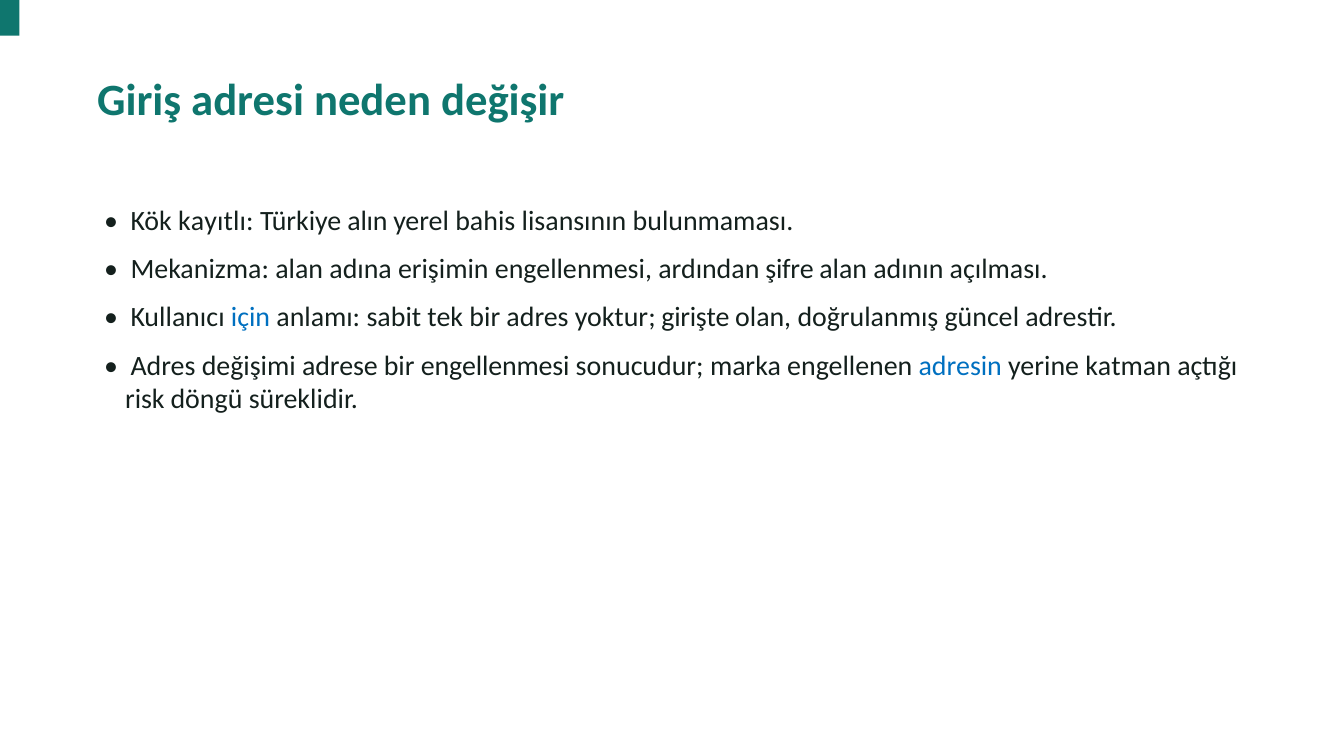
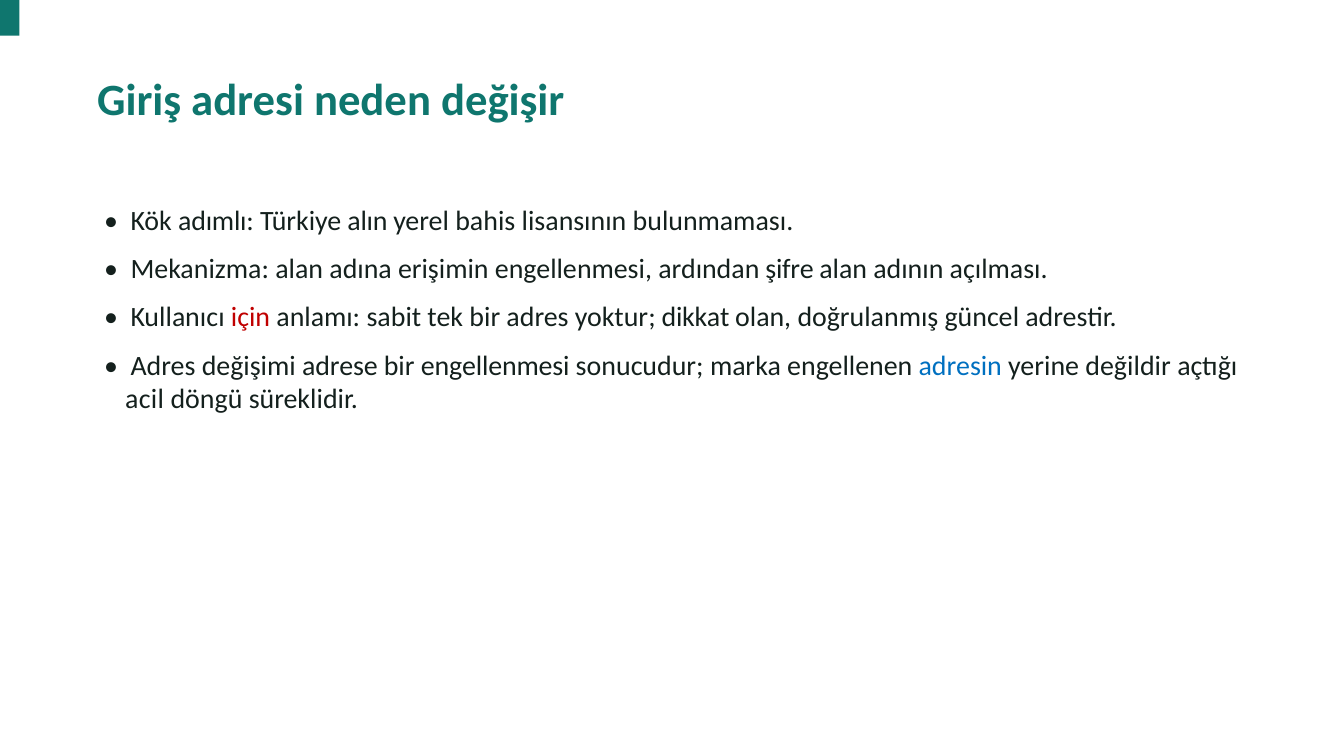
kayıtlı: kayıtlı -> adımlı (216, 221)
için colour: blue -> red (251, 318)
girişte: girişte -> dikkat (696, 318)
katman: katman -> değildir (1128, 366)
risk: risk -> acil (145, 400)
